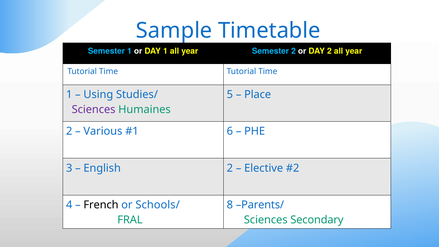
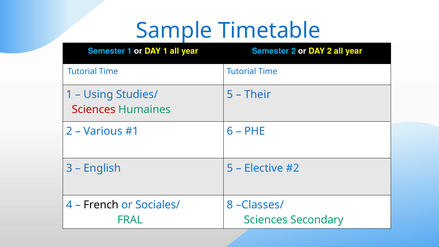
Place: Place -> Their (258, 94)
Sciences colour: purple -> red (94, 109)
English 2: 2 -> 5 (230, 168)
Schools/: Schools/ -> Sociales/ (158, 205)
Parents/: Parents/ -> Classes/ (260, 205)
